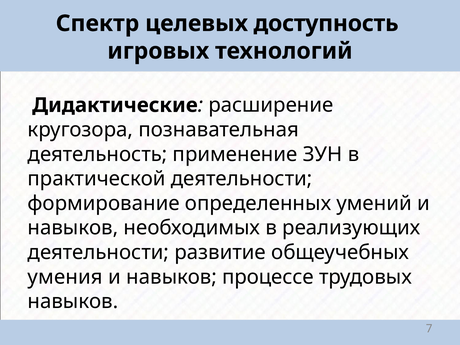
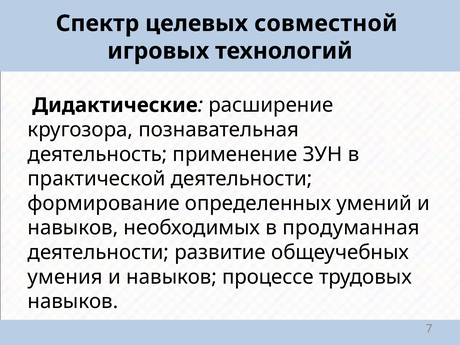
доступность: доступность -> совместной (326, 23)
реализующих: реализующих -> продуманная (351, 228)
